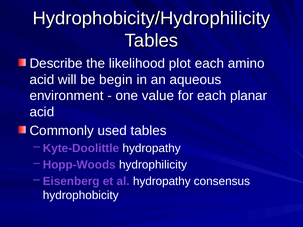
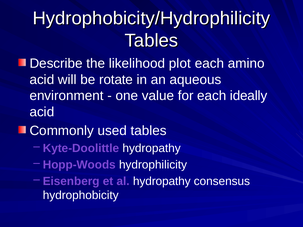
begin: begin -> rotate (116, 80)
planar: planar -> ideally (249, 96)
